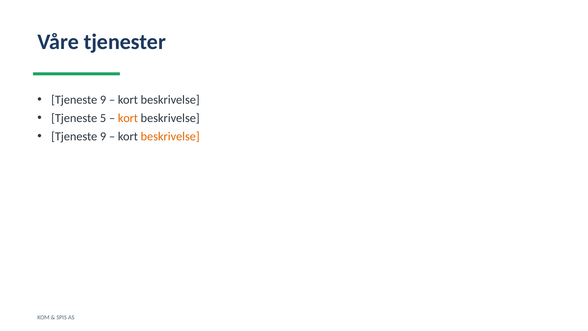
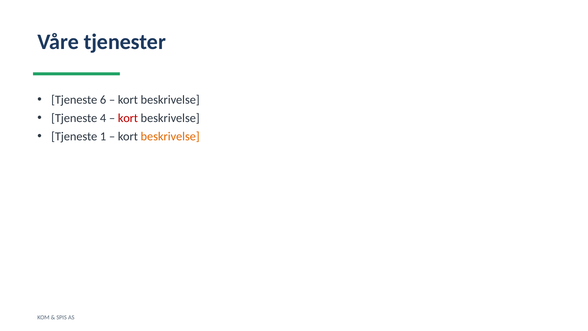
9: 9 -> 6 (103, 100)
5: 5 -> 4 (103, 118)
kort colour: orange -> red (128, 118)
9: 9 -> 1 (103, 136)
